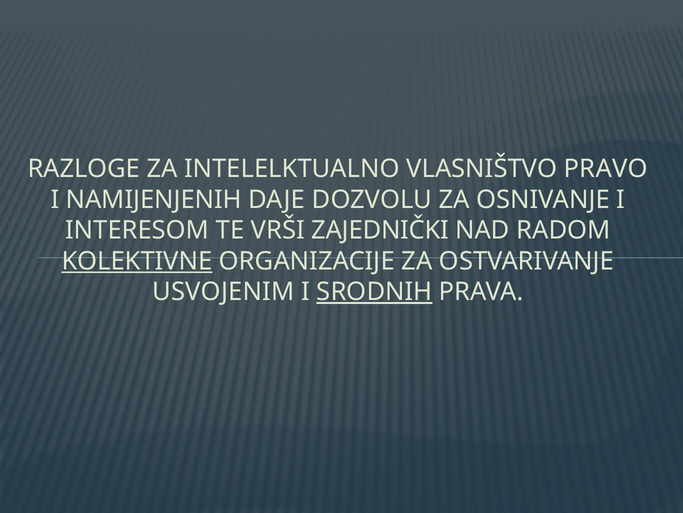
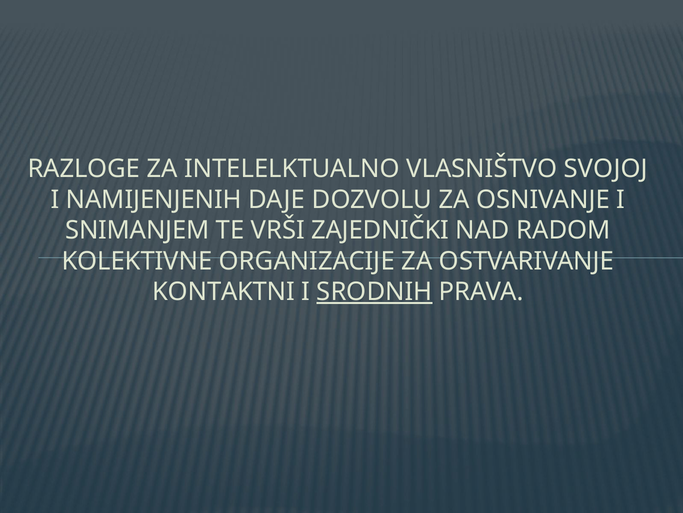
PRAVO: PRAVO -> SVOJOJ (606, 169)
INTERESOM: INTERESOM -> SNIMANJEM (137, 230)
KOLEKTIVNE underline: present -> none (137, 261)
USVOJENIM: USVOJENIM -> KONTAKTNI (224, 292)
